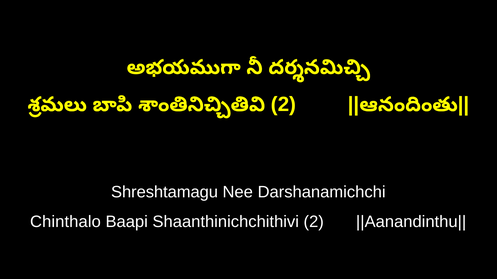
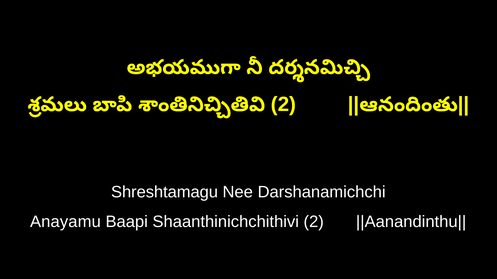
Chinthalo: Chinthalo -> Anayamu (65, 222)
